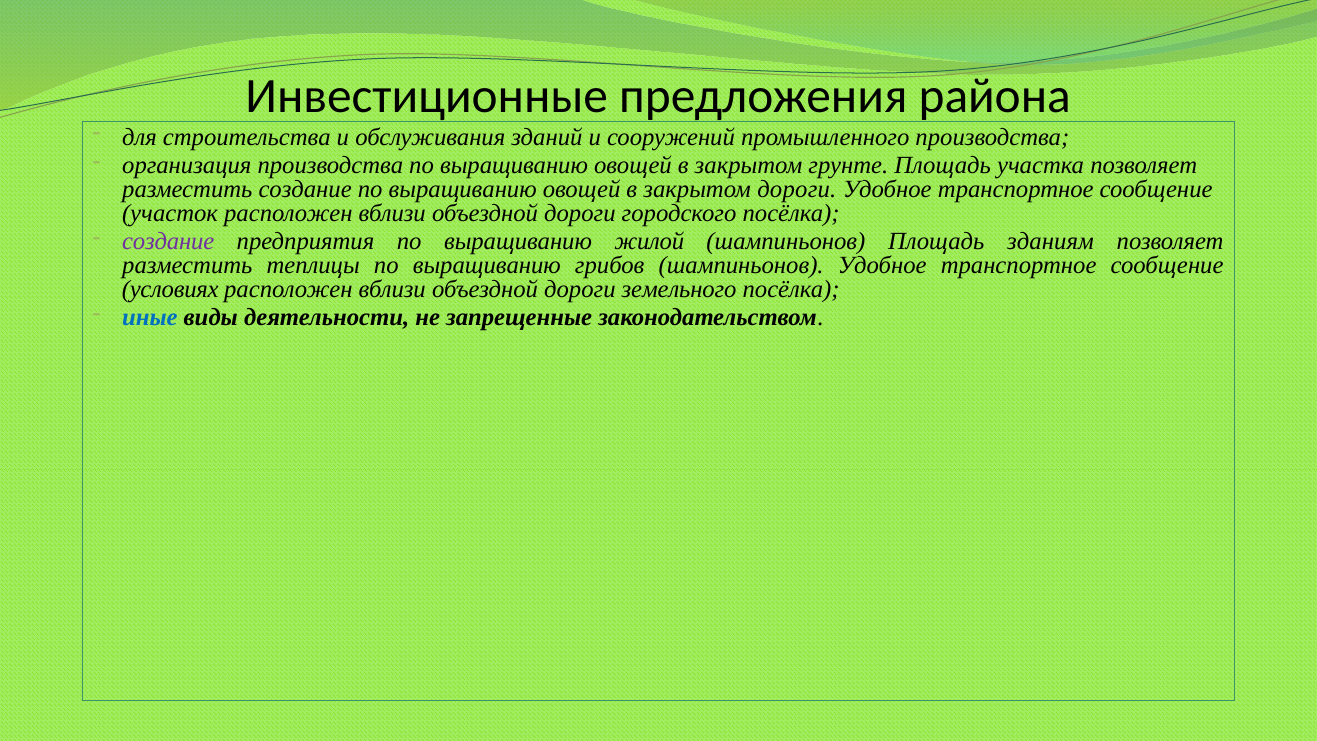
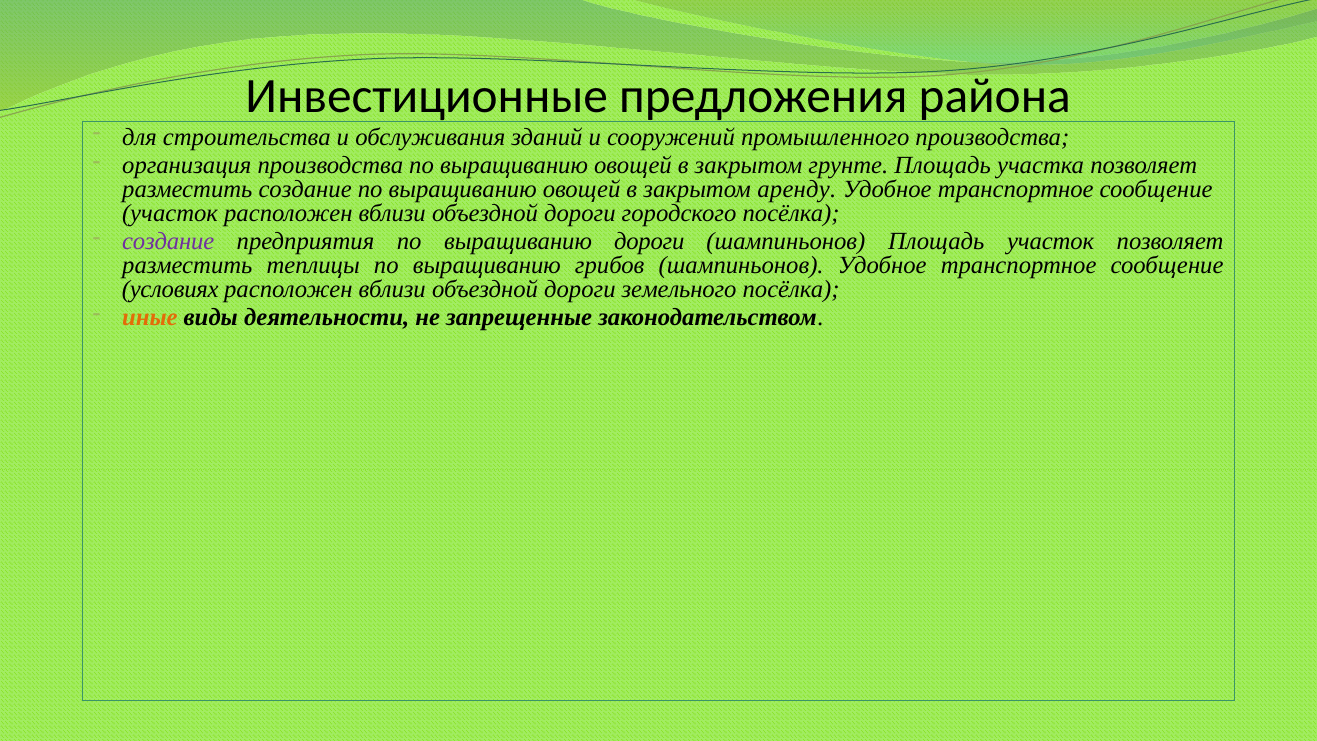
закрытом дороги: дороги -> аренду (797, 189)
выращиванию жилой: жилой -> дороги (649, 242)
Площадь зданиям: зданиям -> участок (1051, 242)
иные colour: blue -> orange (150, 318)
